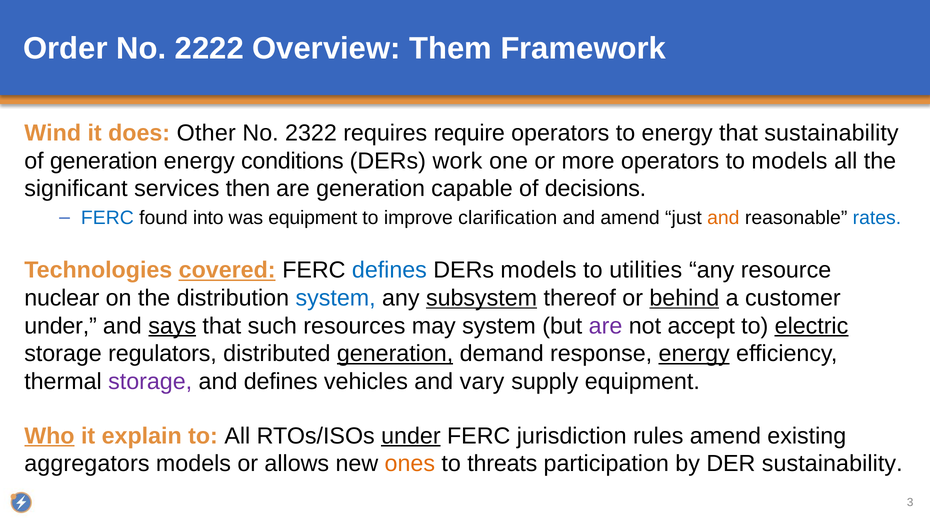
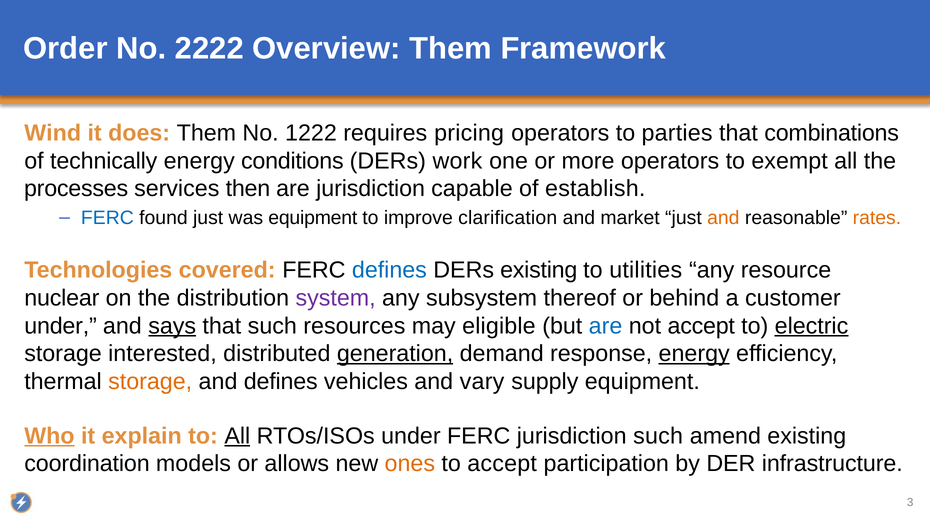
does Other: Other -> Them (206, 133)
2322: 2322 -> 1222 (311, 133)
require: require -> pricing (469, 133)
to energy: energy -> parties (677, 133)
that sustainability: sustainability -> combinations (832, 133)
of generation: generation -> technically (104, 161)
to models: models -> exempt (790, 161)
significant: significant -> processes (76, 189)
are generation: generation -> jurisdiction (371, 189)
decisions: decisions -> establish (595, 189)
found into: into -> just (208, 218)
and amend: amend -> market (630, 218)
rates colour: blue -> orange (877, 218)
covered underline: present -> none (227, 270)
DERs models: models -> existing (539, 270)
system colour: blue -> purple (336, 298)
subsystem underline: present -> none (482, 298)
behind underline: present -> none (684, 298)
may system: system -> eligible (499, 326)
are colour: purple -> blue (606, 326)
regulators: regulators -> interested (162, 354)
storage colour: purple -> orange (150, 382)
All underline: none -> present (237, 436)
under underline: present -> none (411, 436)
jurisdiction rules: rules -> such (658, 436)
aggregators: aggregators -> coordination (87, 464)
to threats: threats -> accept (502, 464)
DER sustainability: sustainability -> infrastructure (832, 464)
